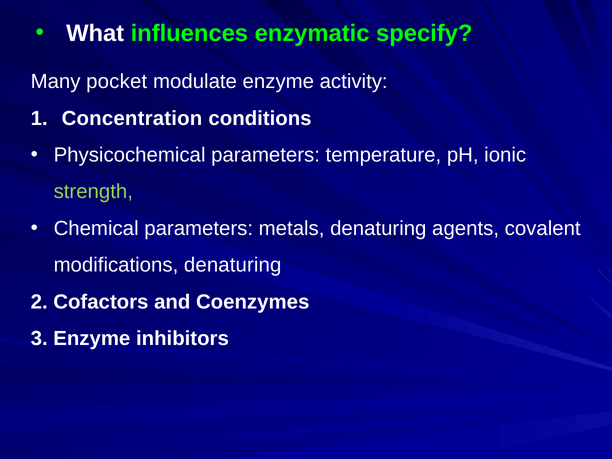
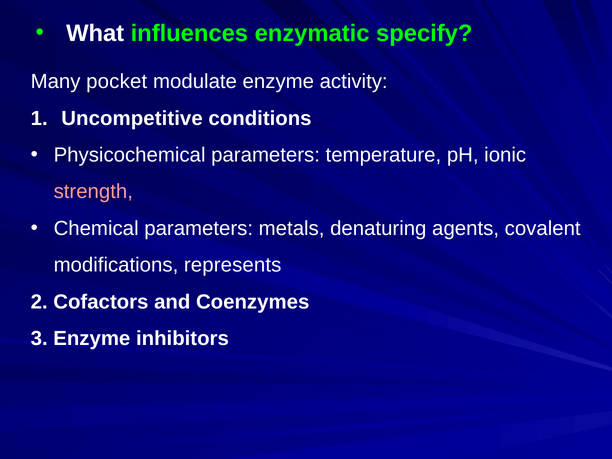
Concentration: Concentration -> Uncompetitive (132, 118)
strength colour: light green -> pink (93, 192)
modifications denaturing: denaturing -> represents (233, 265)
